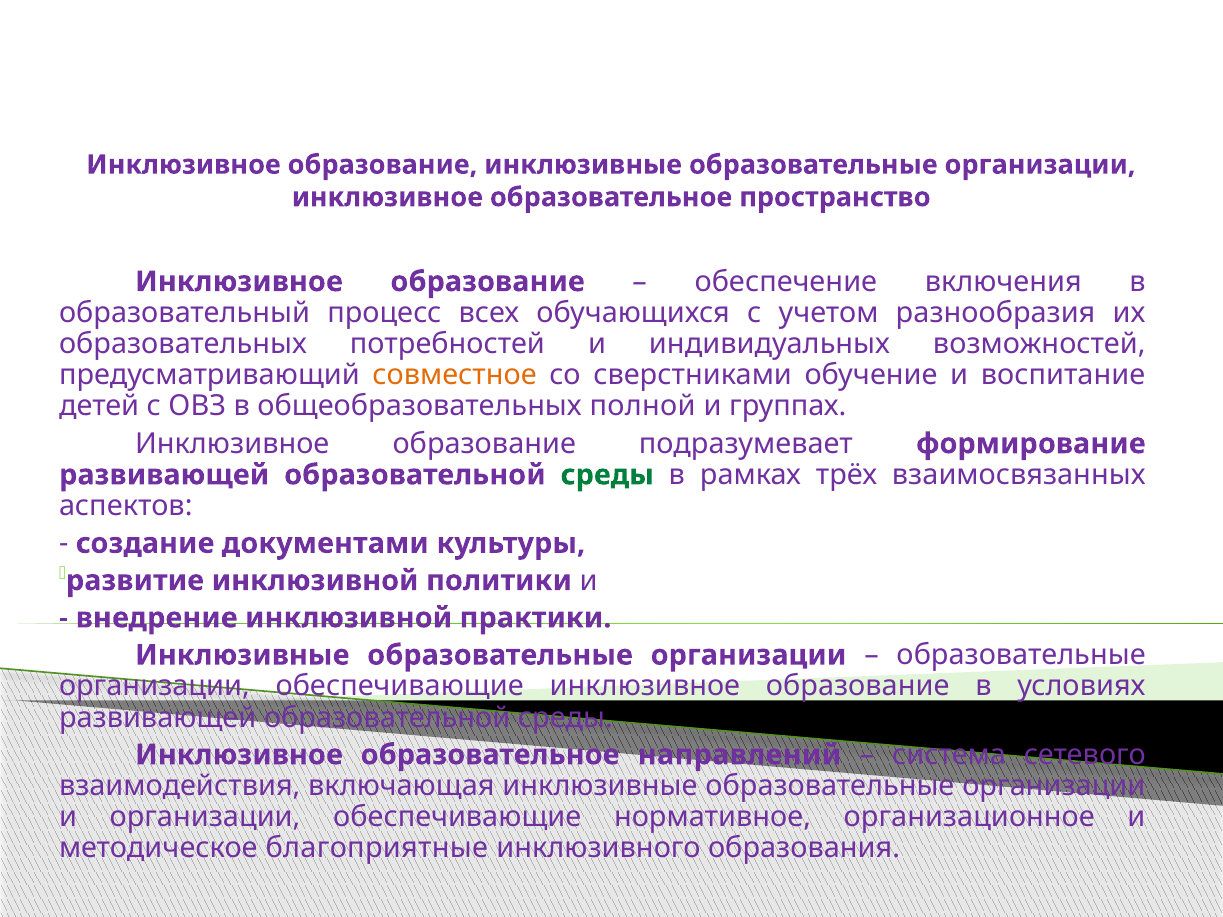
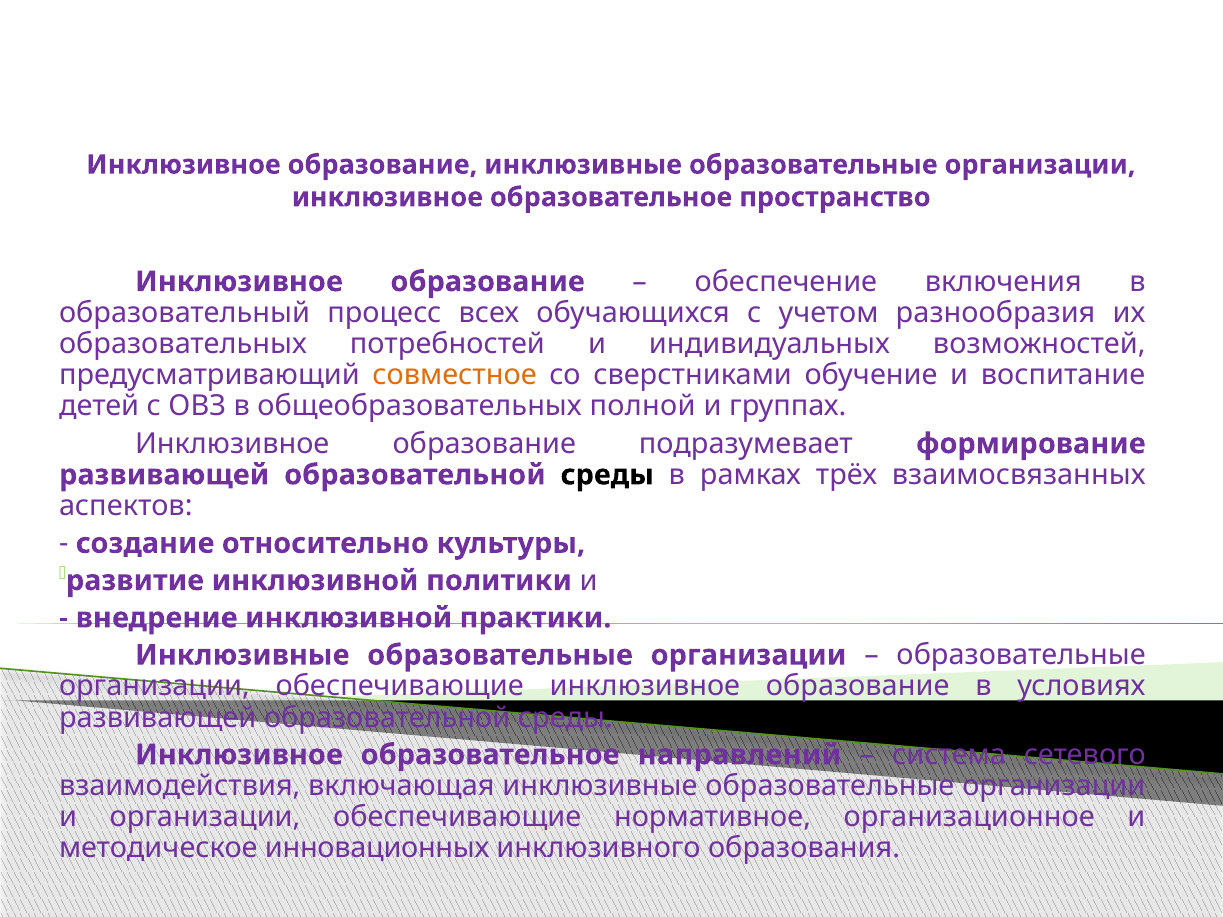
среды colour: green -> black (607, 475)
документами: документами -> относительно (325, 544)
благоприятные: благоприятные -> инновационных (377, 849)
